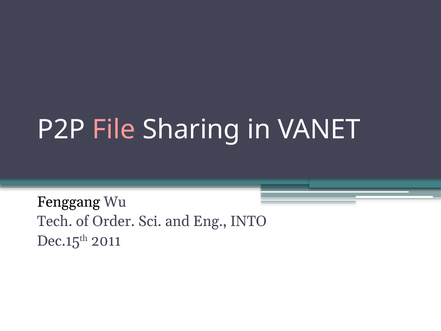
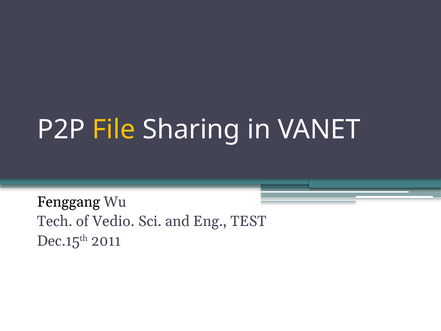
File colour: pink -> yellow (114, 130)
Order: Order -> Vedio (113, 221)
INTO: INTO -> TEST (248, 221)
